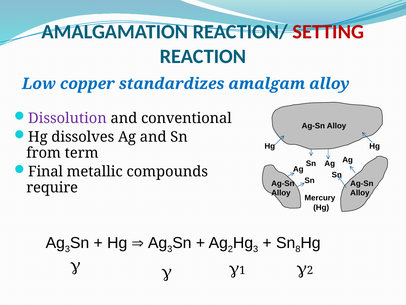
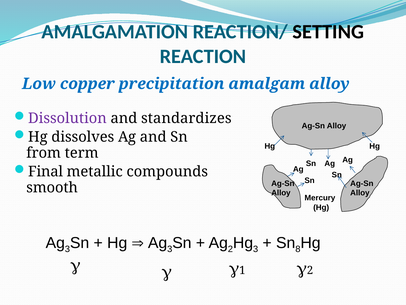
SETTING colour: red -> black (328, 32)
standardizes: standardizes -> precipitation (172, 84)
conventional: conventional -> standardizes (186, 118)
require: require -> smooth (52, 187)
